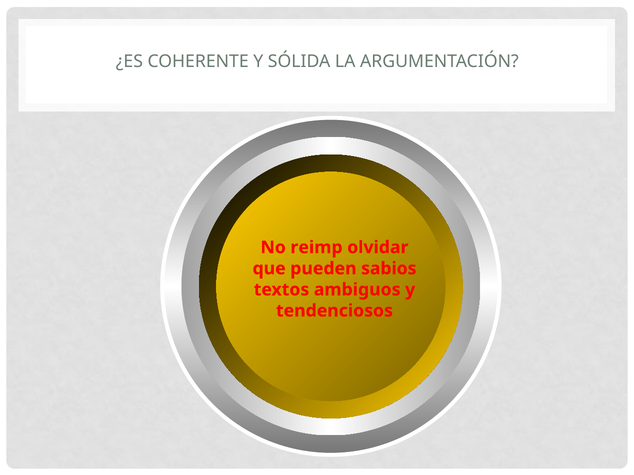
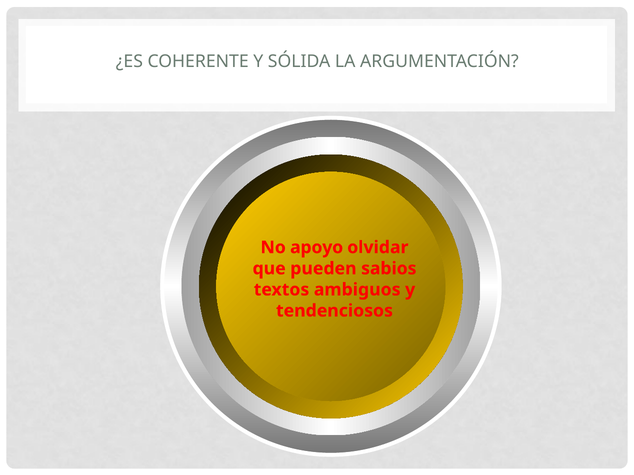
reimp: reimp -> apoyo (317, 248)
